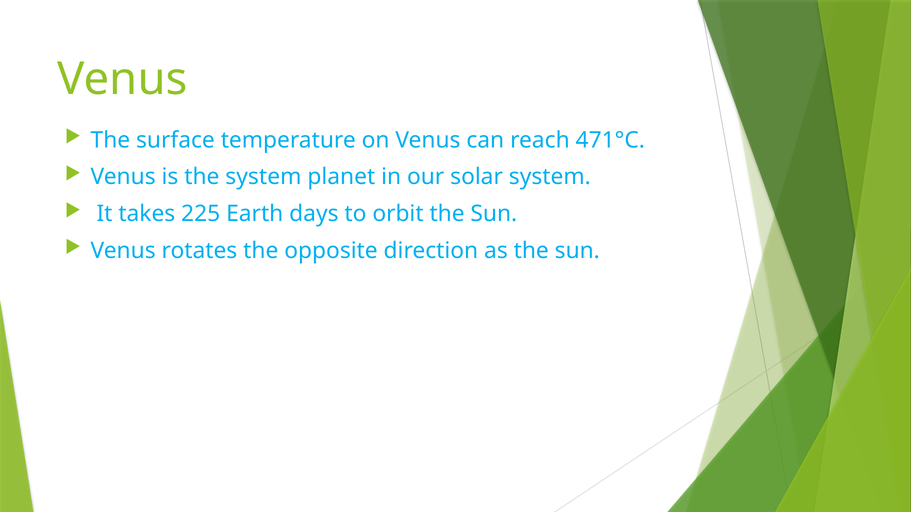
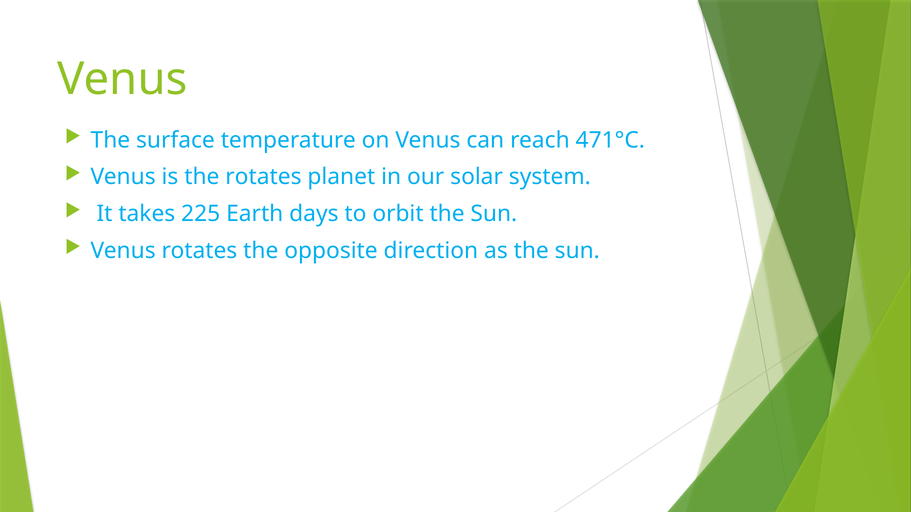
the system: system -> rotates (263, 177)
